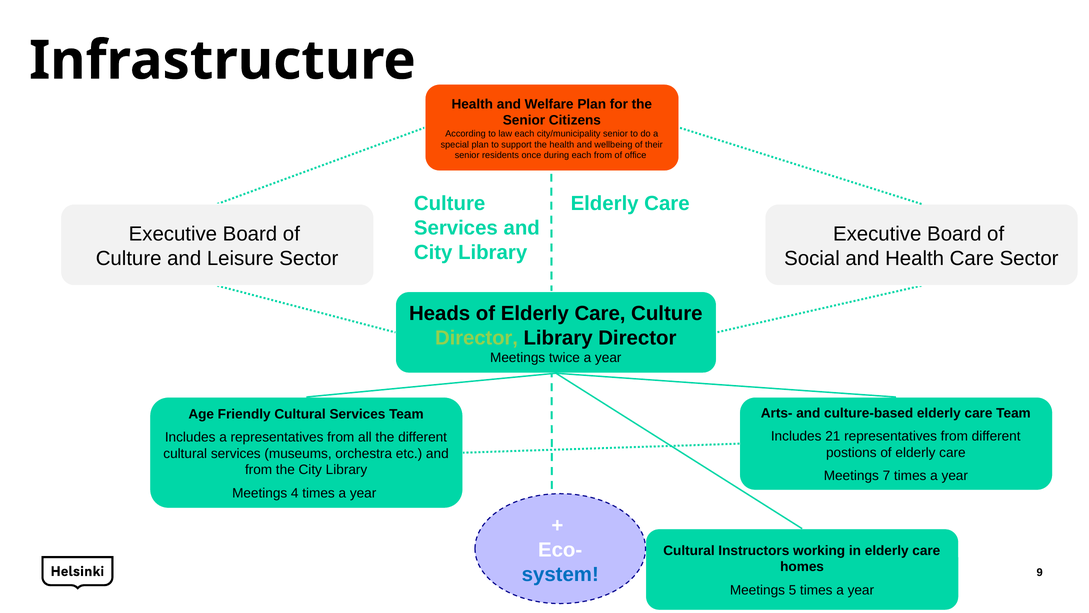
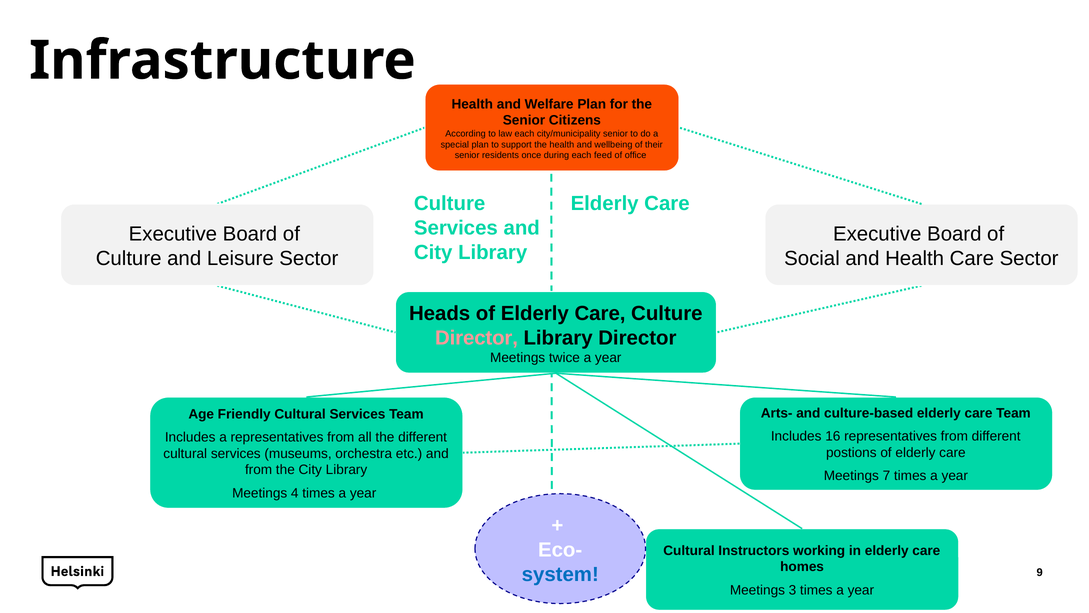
each from: from -> feed (603, 155)
Director colour: light green -> pink (477, 338)
21: 21 -> 16 (833, 436)
5: 5 -> 3 (793, 590)
